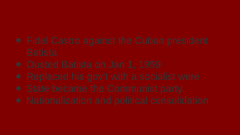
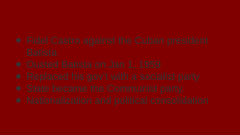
socialist were: were -> party (189, 77)
